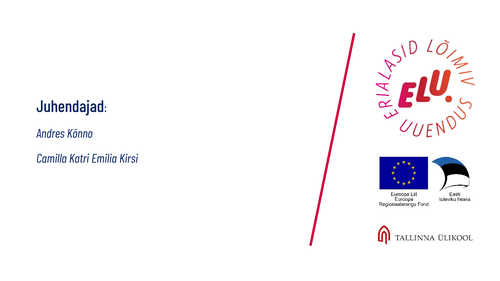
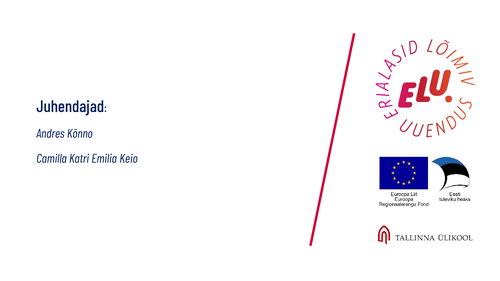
Kirsi: Kirsi -> Keio (129, 159)
